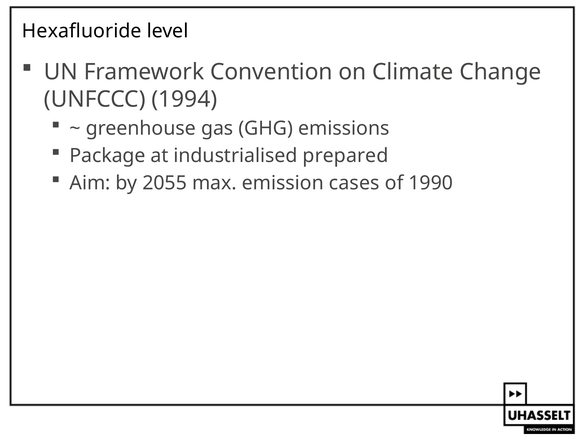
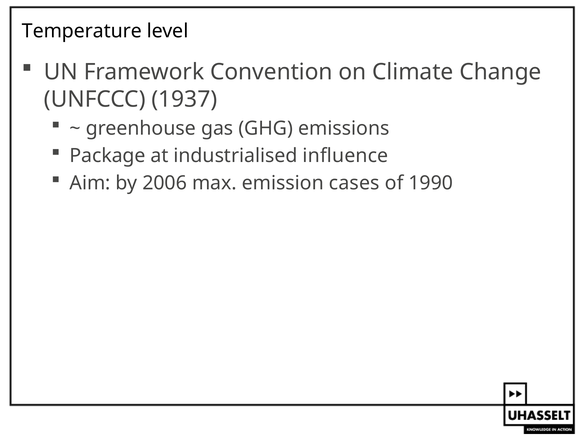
Hexafluoride: Hexafluoride -> Temperature (82, 31)
1994: 1994 -> 1937 (184, 99)
prepared: prepared -> influence (345, 156)
2055: 2055 -> 2006 (165, 183)
